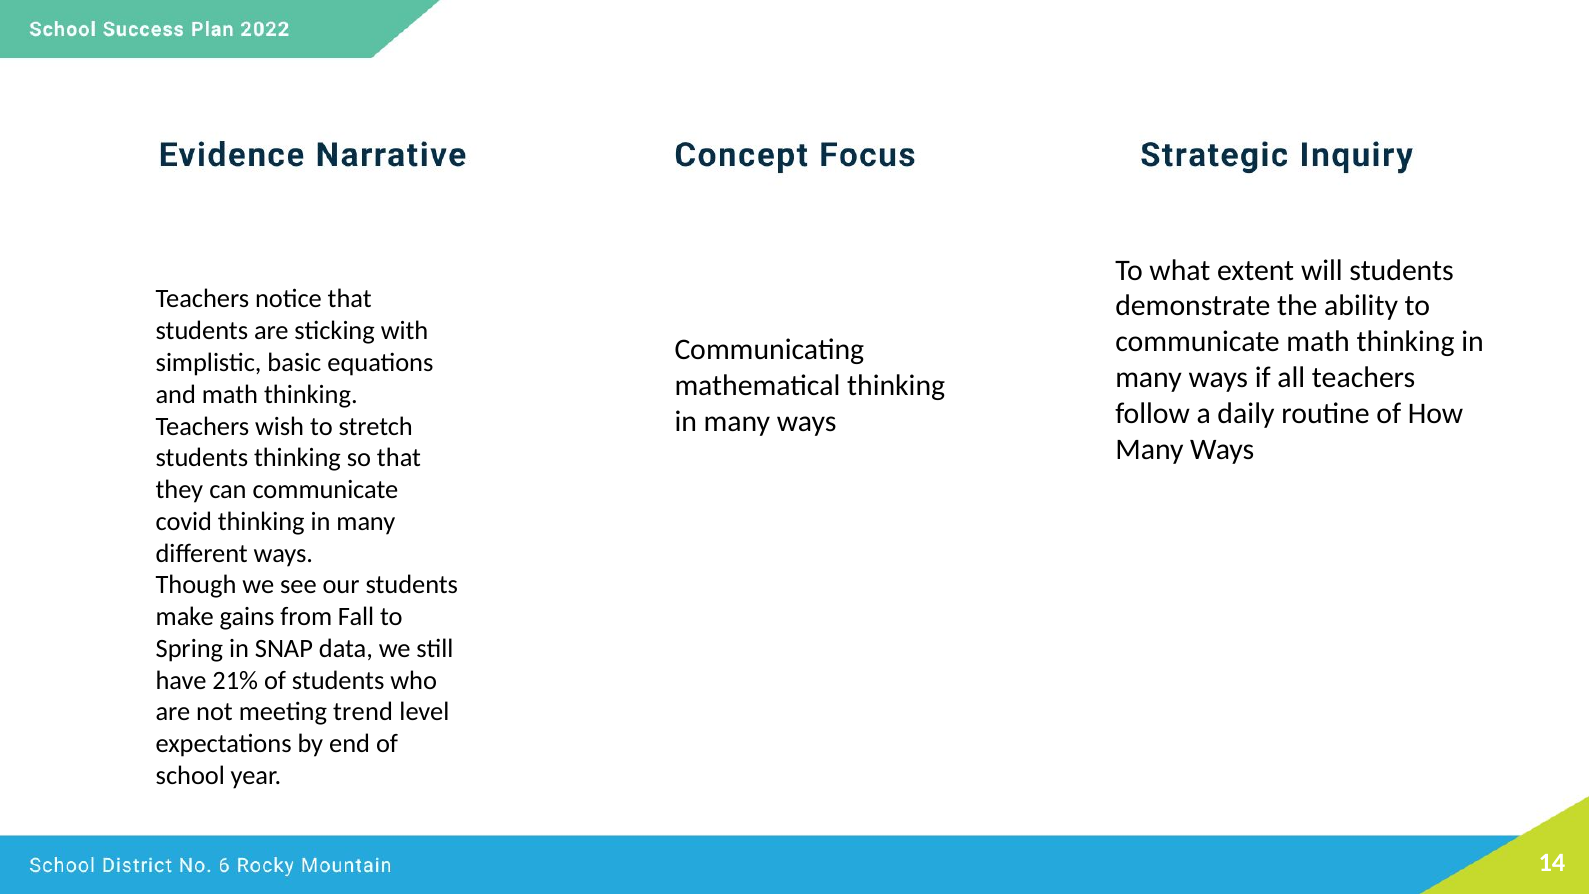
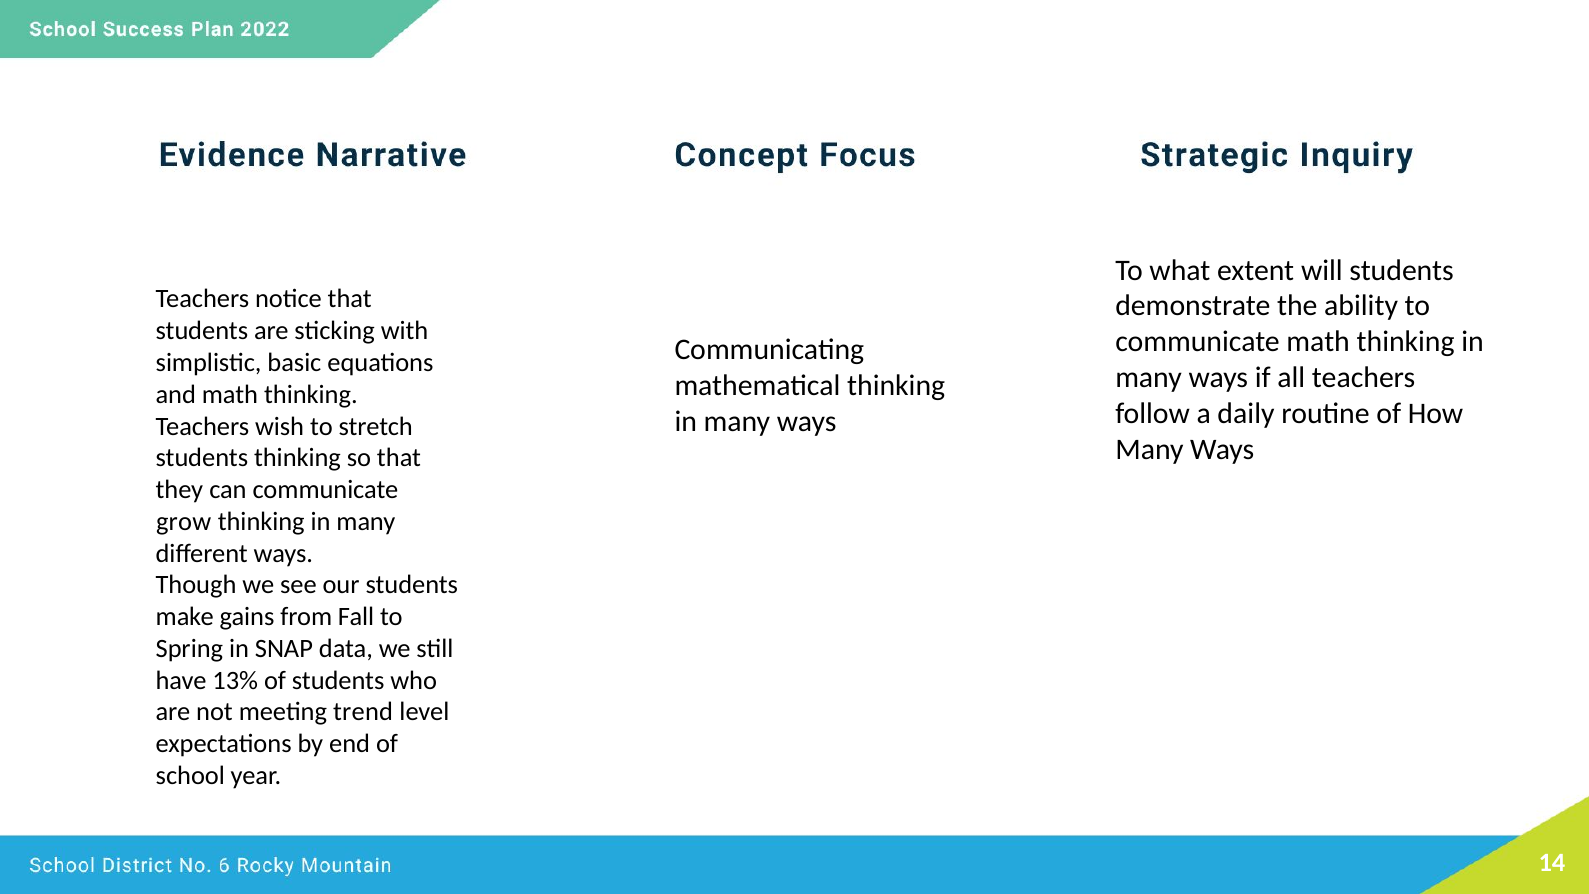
covid: covid -> grow (184, 521)
21%: 21% -> 13% (235, 680)
